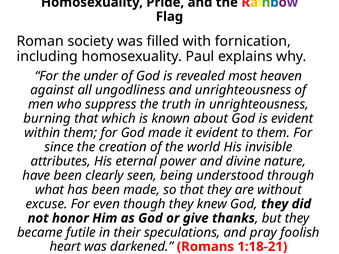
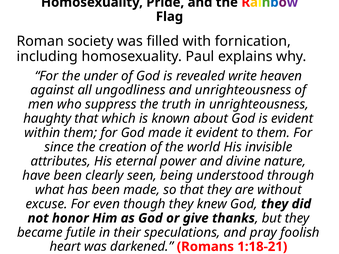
most: most -> write (243, 76)
burning: burning -> haughty (47, 119)
